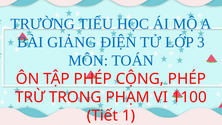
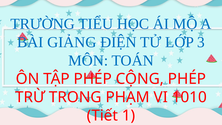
1100: 1100 -> 1010 (189, 97)
